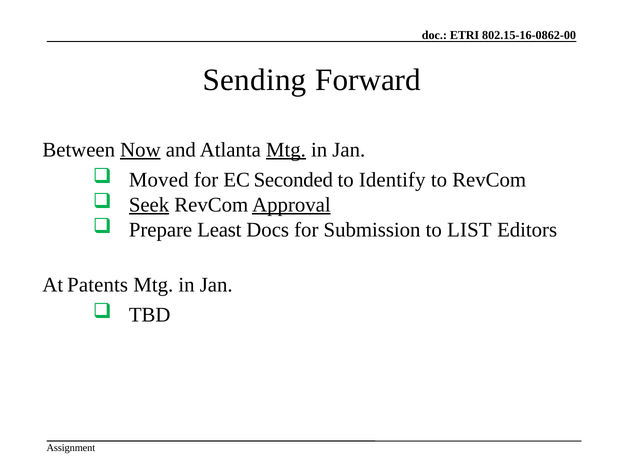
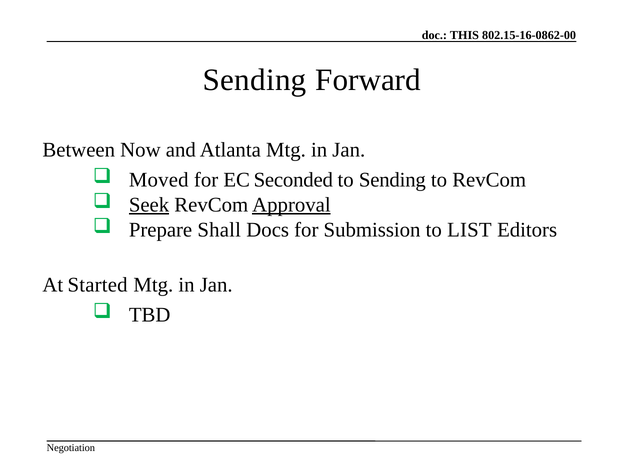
ETRI: ETRI -> THIS (464, 35)
Now underline: present -> none (140, 150)
Mtg underline: present -> none (286, 150)
to Identify: Identify -> Sending (392, 180)
Least: Least -> Shall (219, 230)
Patents: Patents -> Started (98, 285)
Assignment: Assignment -> Negotiation (71, 448)
